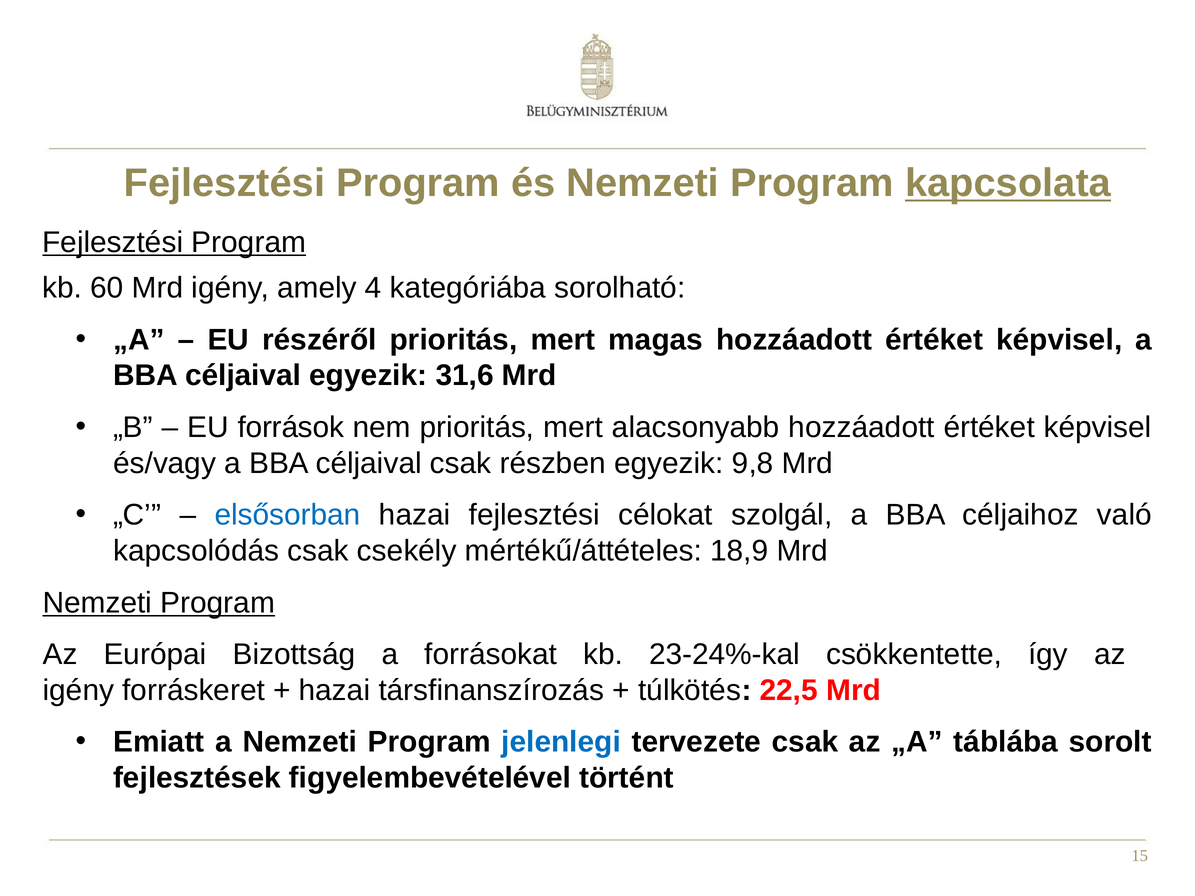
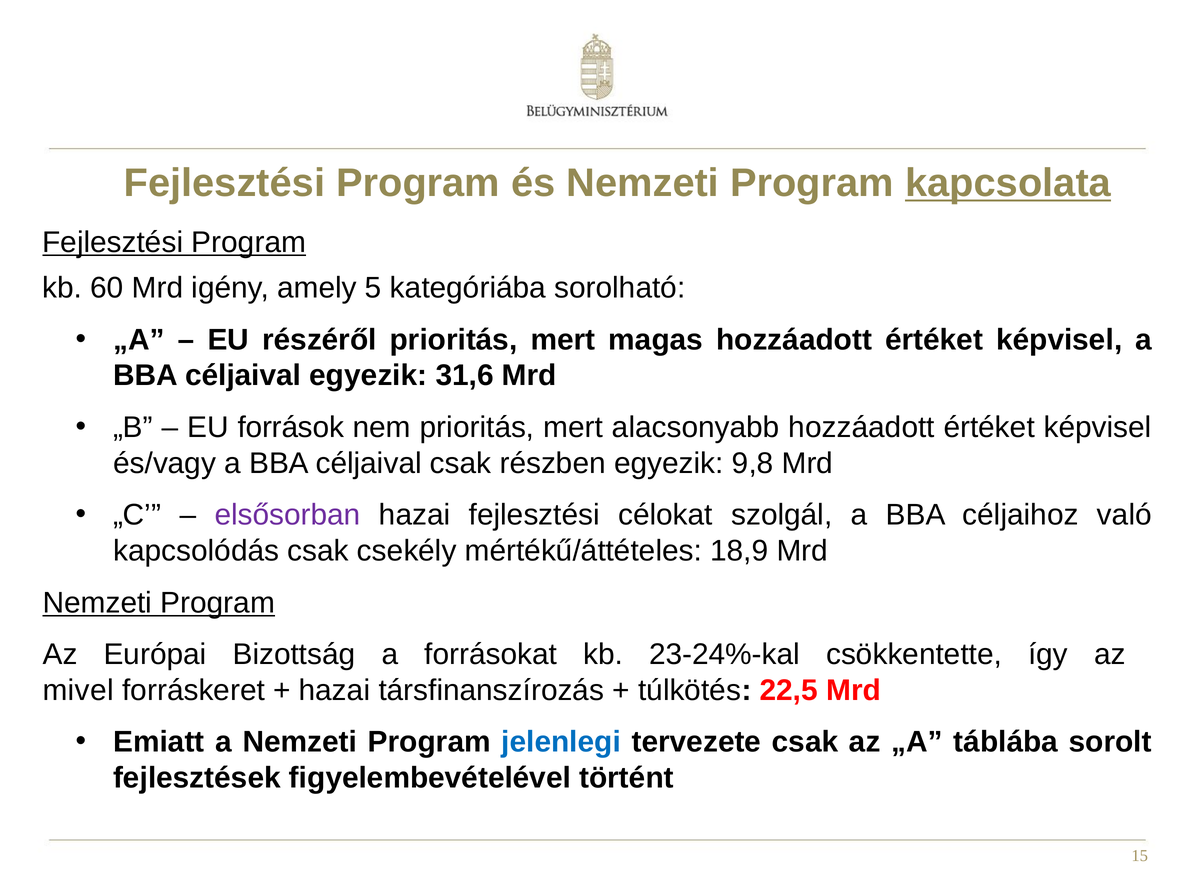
4: 4 -> 5 (373, 288)
elsősorban colour: blue -> purple (288, 515)
igény: igény -> mivel (78, 690)
